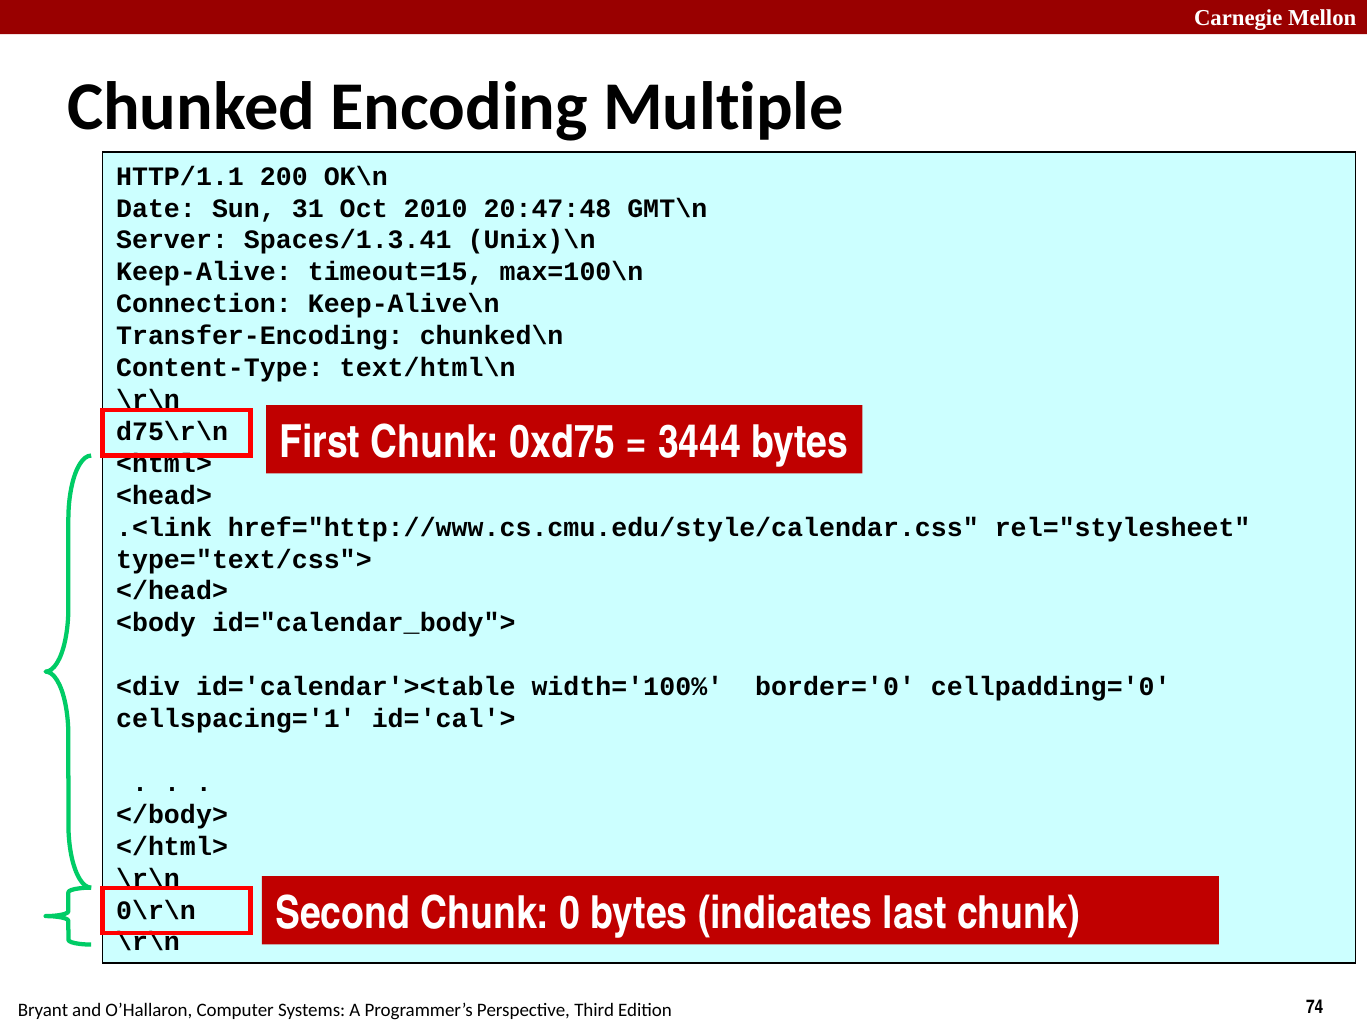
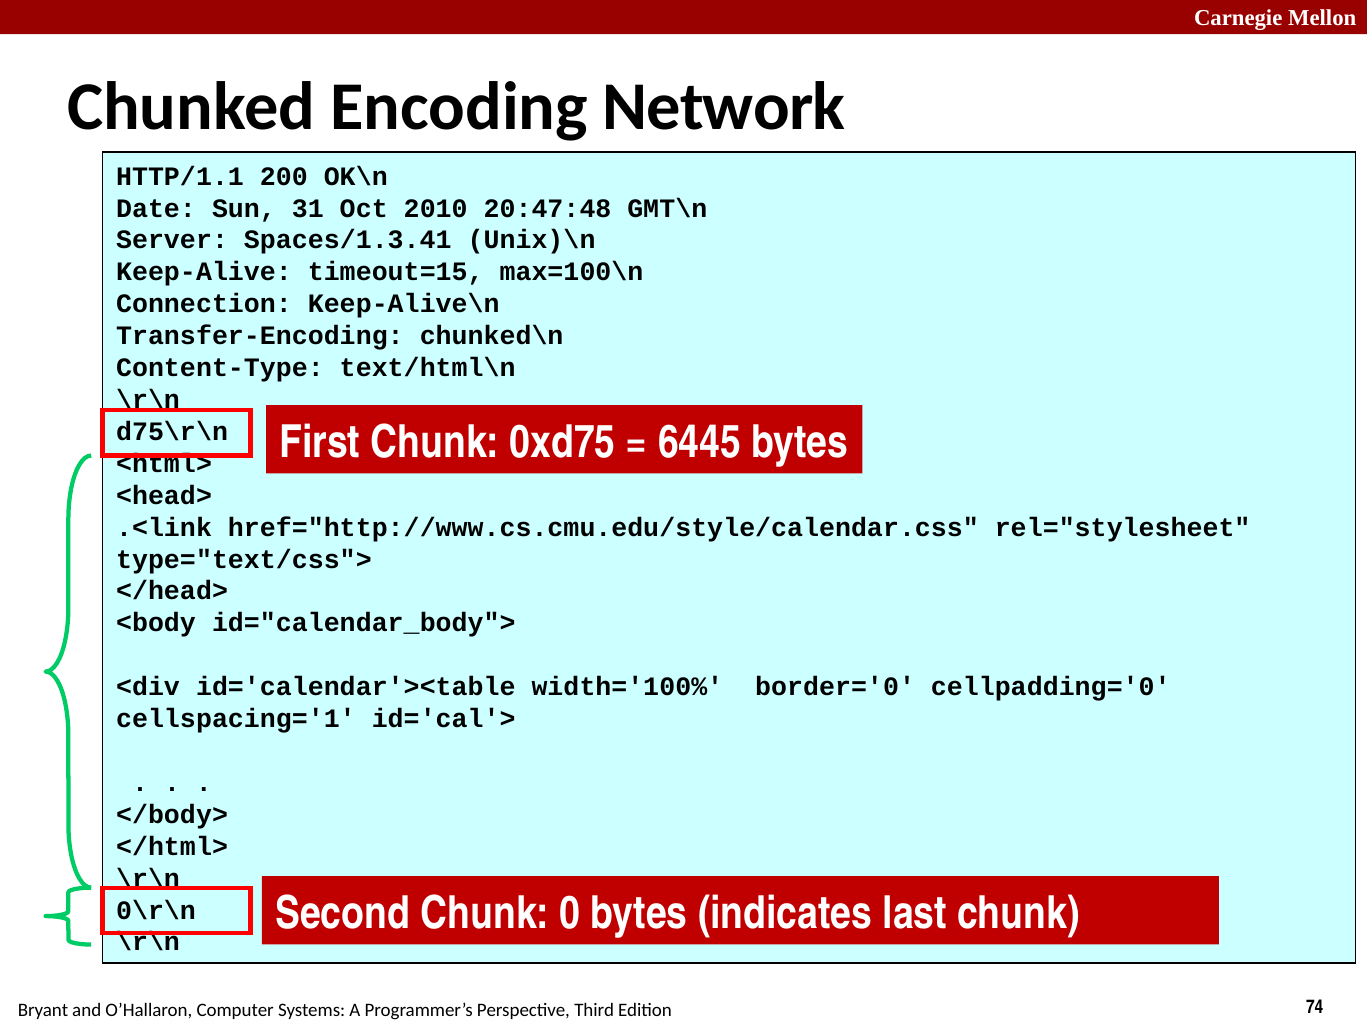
Multiple: Multiple -> Network (724, 107)
3444: 3444 -> 6445 (700, 443)
